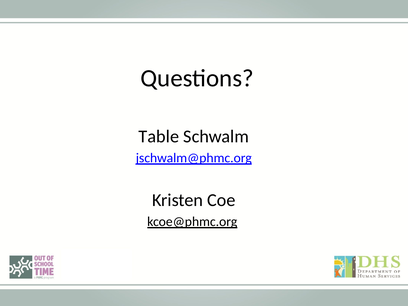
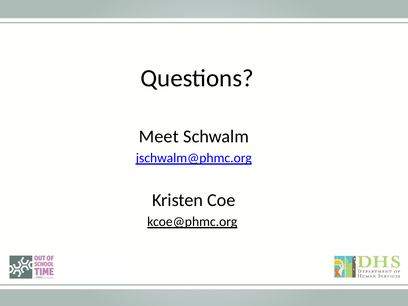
Table: Table -> Meet (159, 137)
